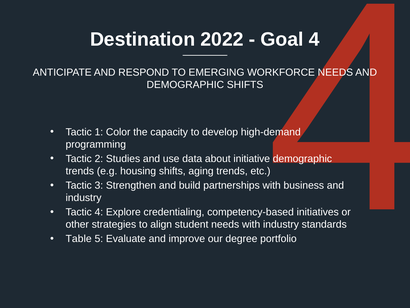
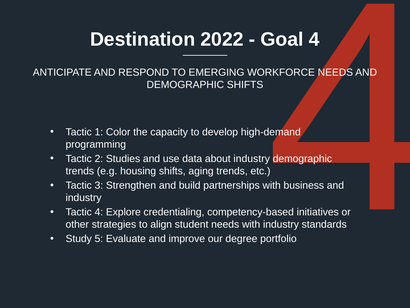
about initiative: initiative -> industry (252, 159)
Table: Table -> Study (79, 239)
